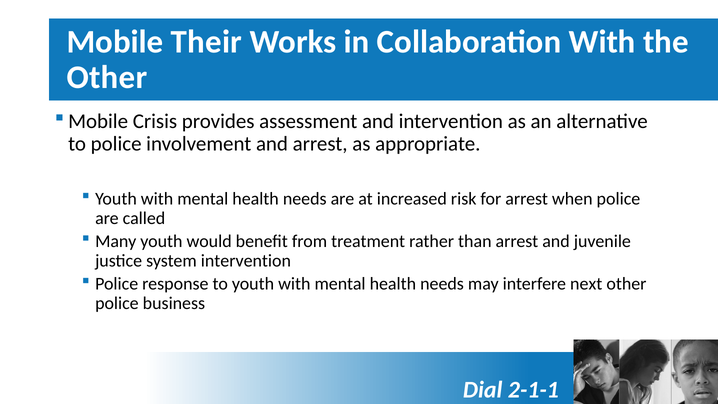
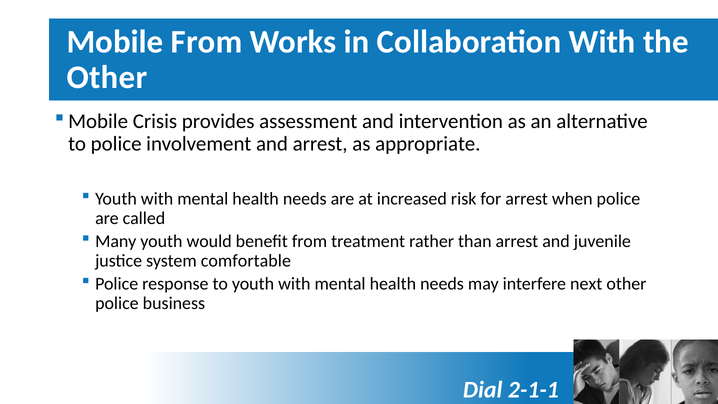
Mobile Their: Their -> From (207, 42)
system intervention: intervention -> comfortable (246, 261)
